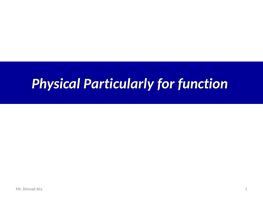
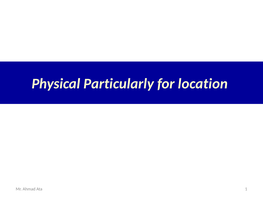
function: function -> location (203, 83)
